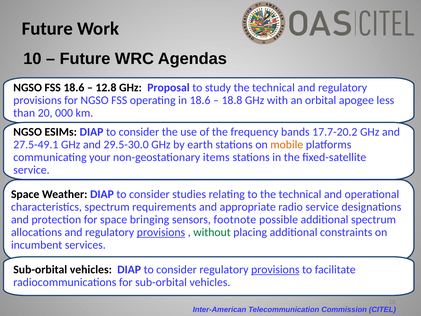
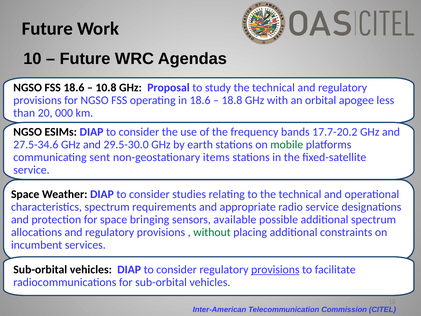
12.8: 12.8 -> 10.8 (106, 88)
27.5-49.1: 27.5-49.1 -> 27.5-34.6 (36, 144)
mobile colour: orange -> green (287, 144)
your: your -> sent (100, 157)
footnote: footnote -> available (235, 220)
provisions underline: present -> none (161, 232)
